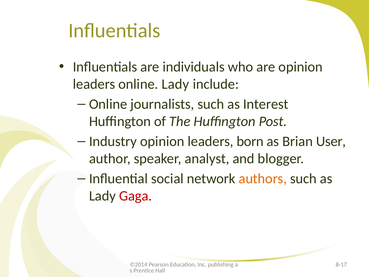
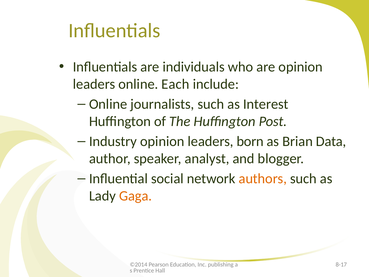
online Lady: Lady -> Each (175, 84)
User: User -> Data (331, 141)
Gaga colour: red -> orange (136, 196)
